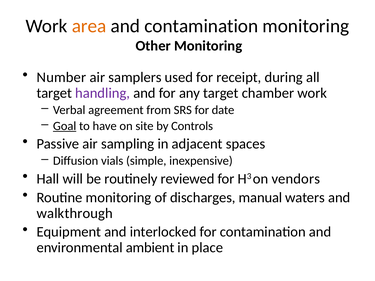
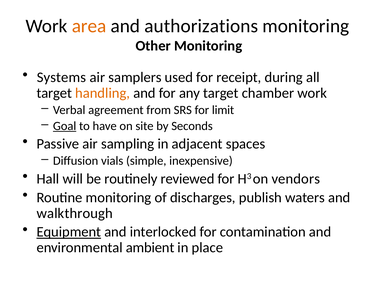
and contamination: contamination -> authorizations (201, 26)
Number: Number -> Systems (61, 77)
handling colour: purple -> orange (103, 93)
date: date -> limit (223, 110)
Controls: Controls -> Seconds (192, 126)
manual: manual -> publish (260, 198)
Equipment underline: none -> present (69, 232)
